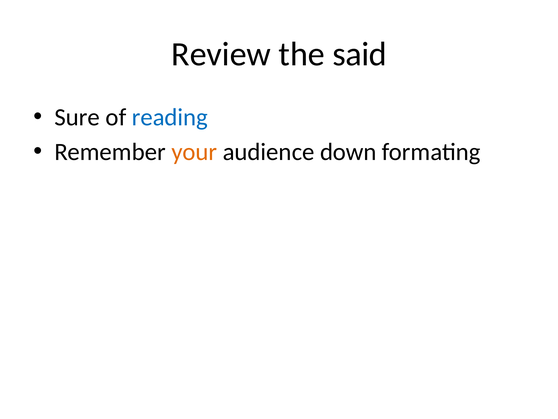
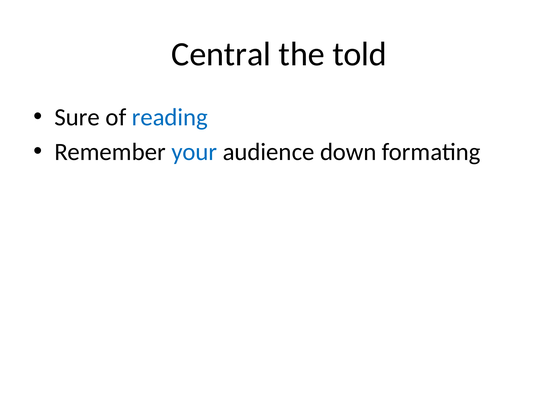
Review: Review -> Central (221, 54)
said: said -> told (360, 54)
your colour: orange -> blue (194, 152)
